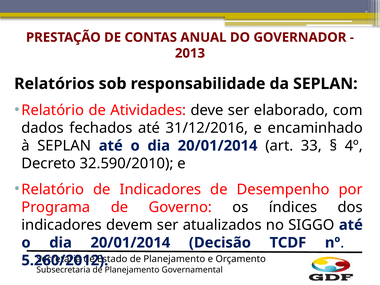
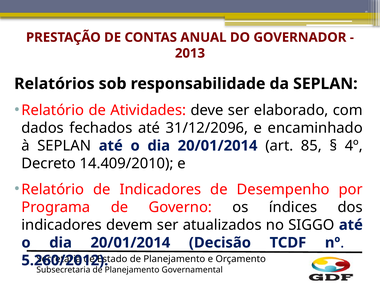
31/12/2016: 31/12/2016 -> 31/12/2096 (207, 128)
33: 33 -> 85 (311, 146)
32.590/2010: 32.590/2010 -> 14.409/2010 (127, 163)
